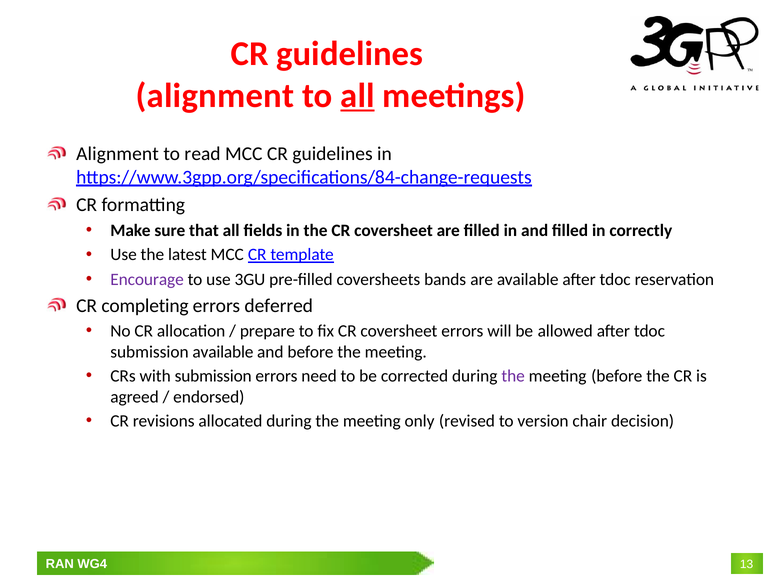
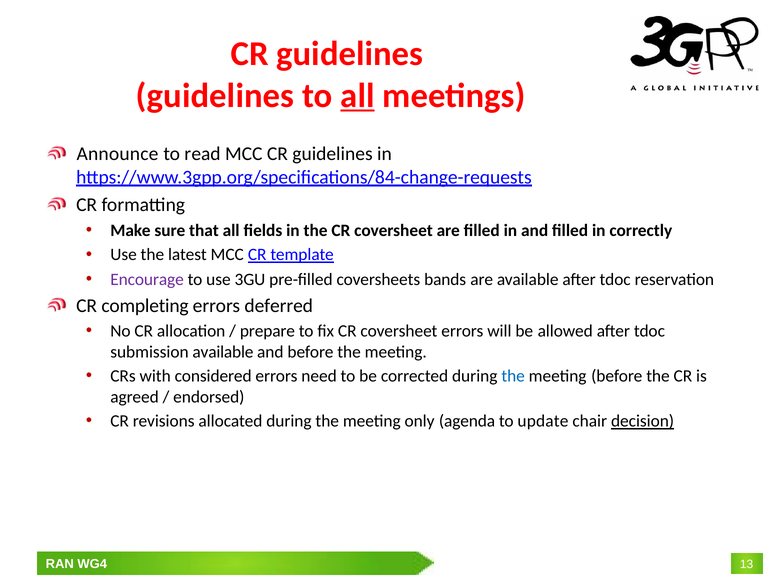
alignment: alignment -> guidelines (215, 96)
Alignment: Alignment -> Announce (117, 154)
with submission: submission -> considered (213, 376)
the colour: purple -> blue (513, 376)
revised: revised -> agenda (467, 421)
version: version -> update (543, 421)
decision underline: none -> present (643, 421)
